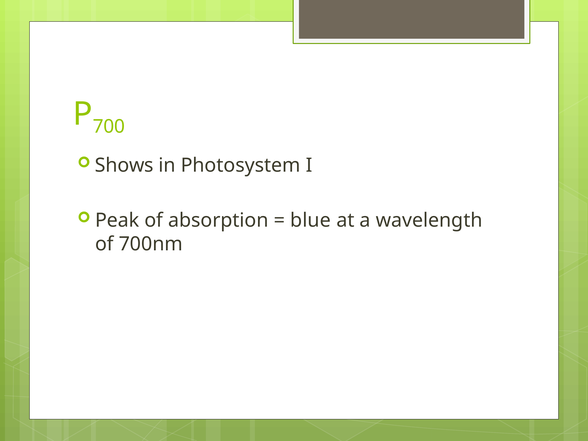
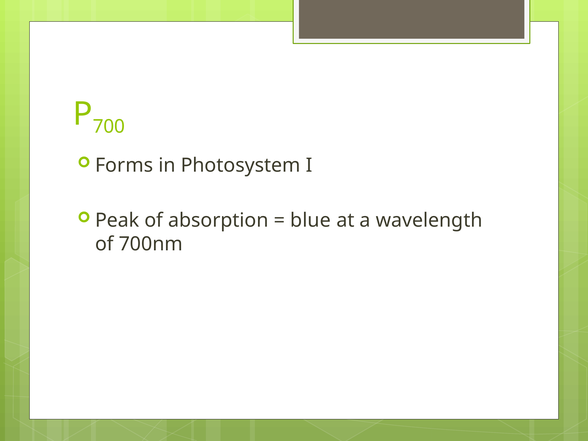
Shows: Shows -> Forms (124, 166)
